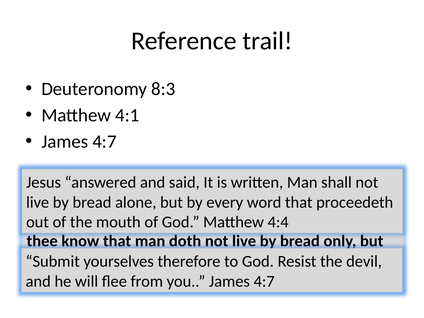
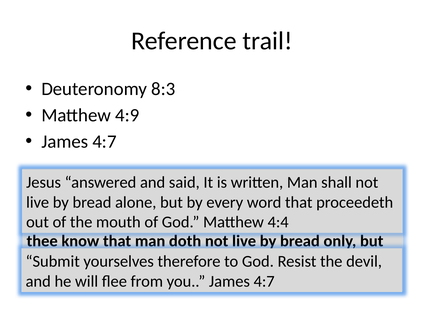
4:1: 4:1 -> 4:9 (127, 115)
